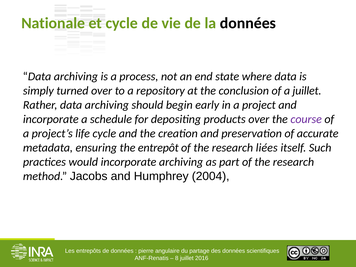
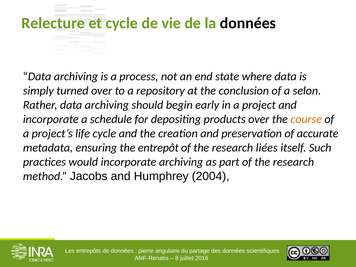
Nationale: Nationale -> Relecture (53, 23)
a juillet: juillet -> selon (307, 91)
course colour: purple -> orange (306, 119)
